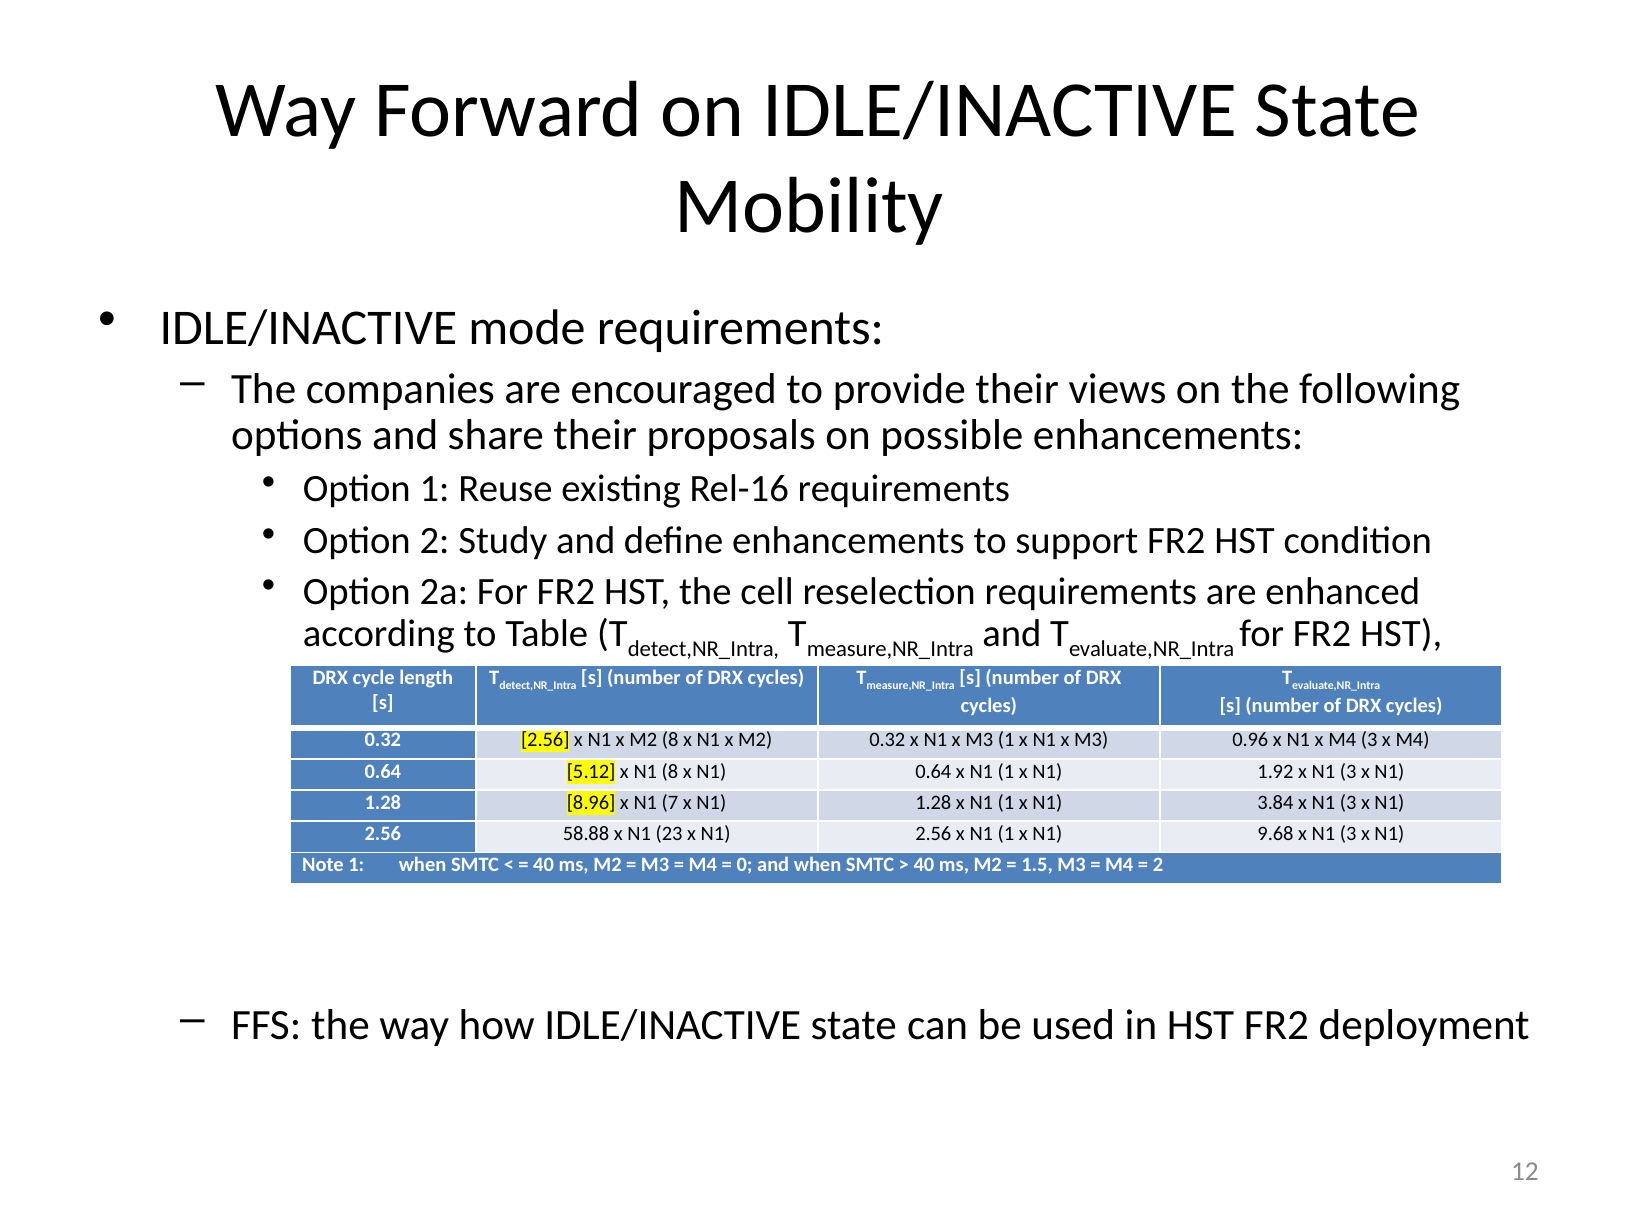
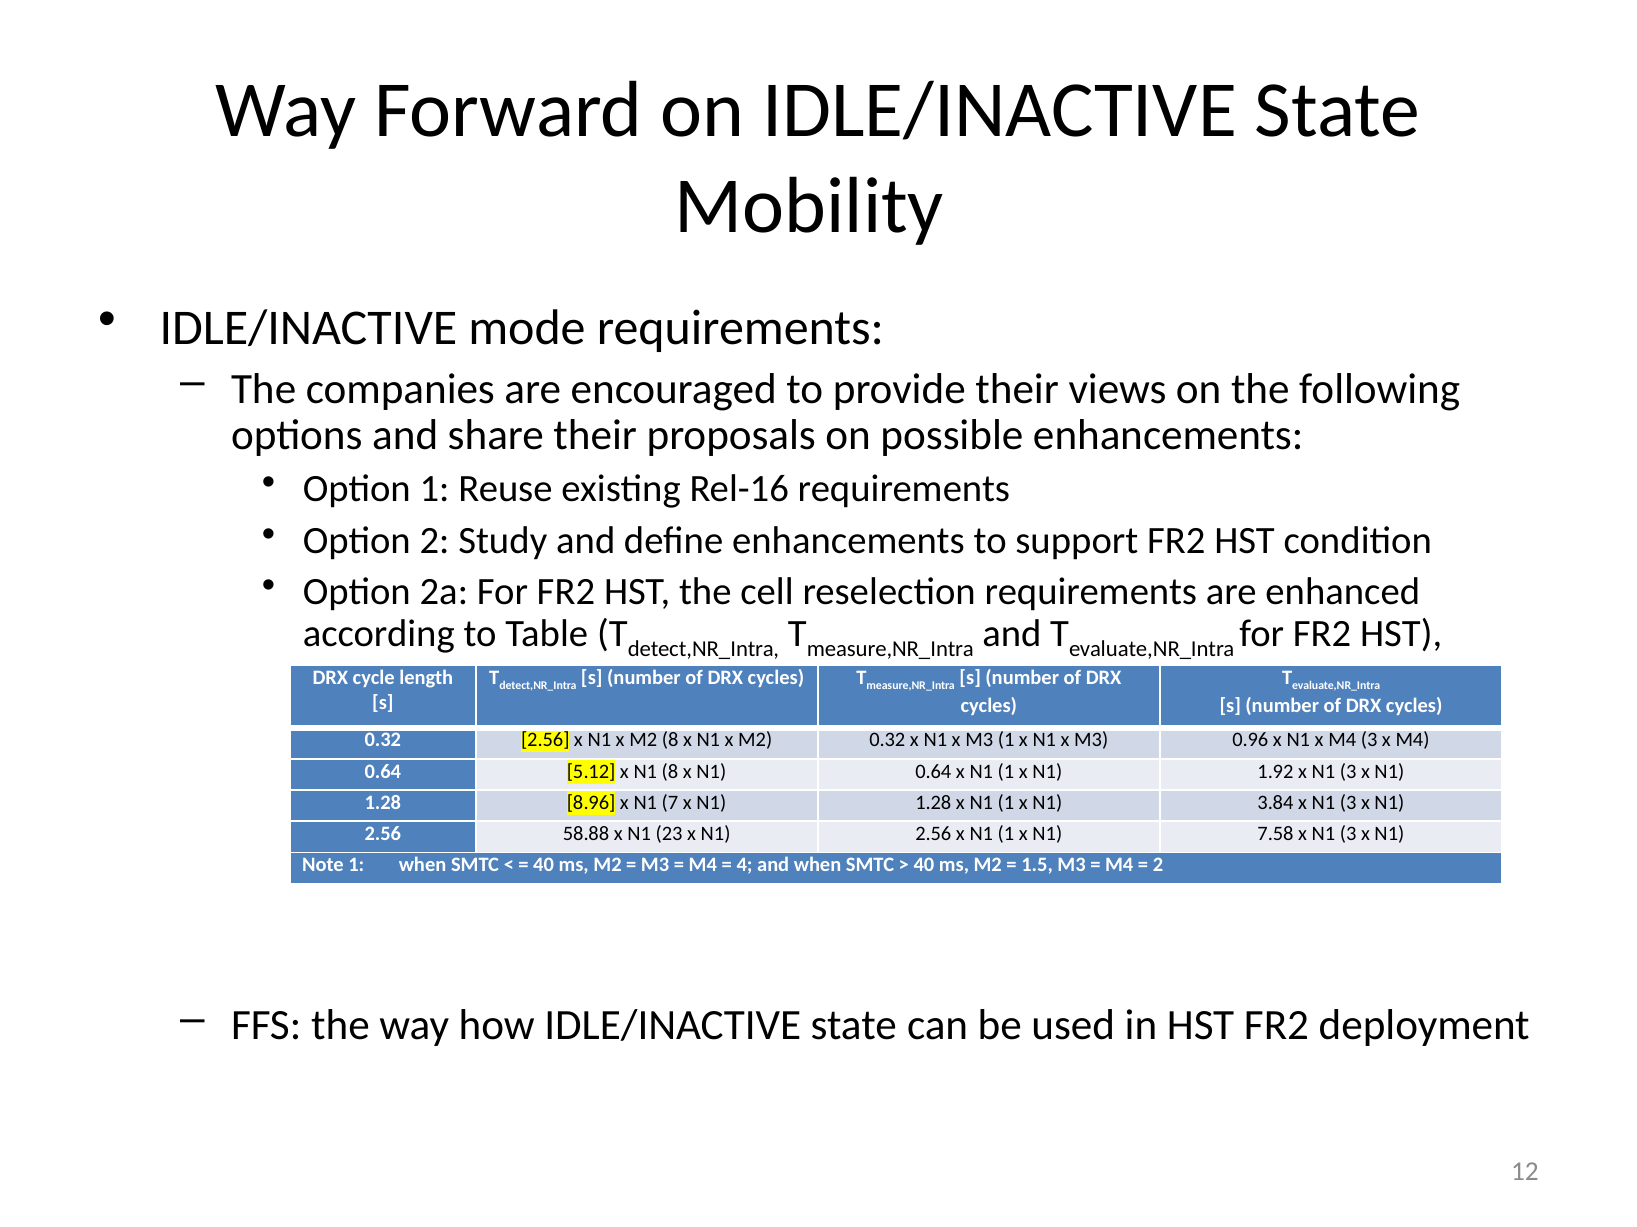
9.68: 9.68 -> 7.58 (1275, 834)
0: 0 -> 4 (745, 866)
